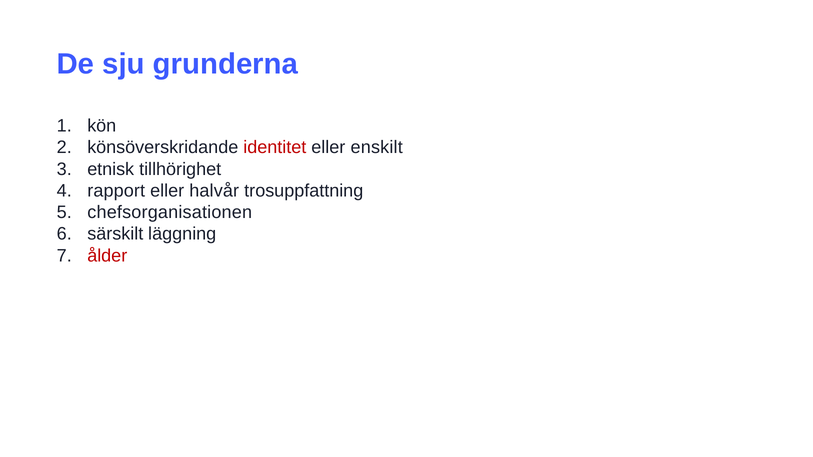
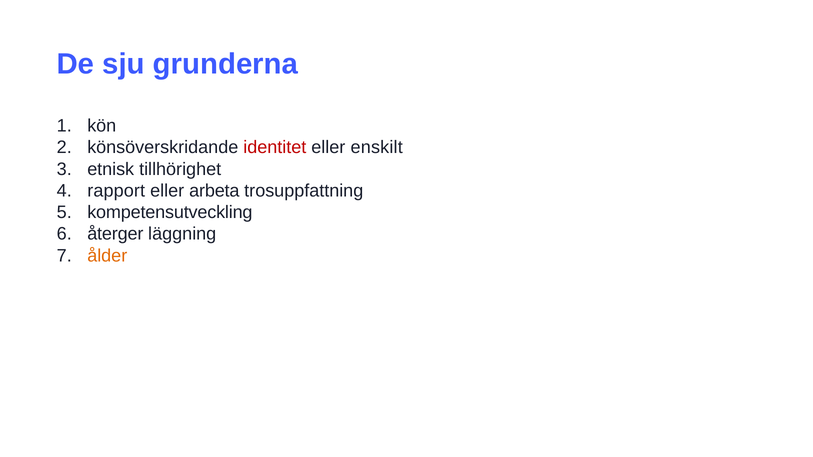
halvår: halvår -> arbeta (214, 191)
chefsorganisationen: chefsorganisationen -> kompetensutveckling (170, 213)
särskilt: särskilt -> återger (115, 234)
ålder colour: red -> orange (107, 256)
